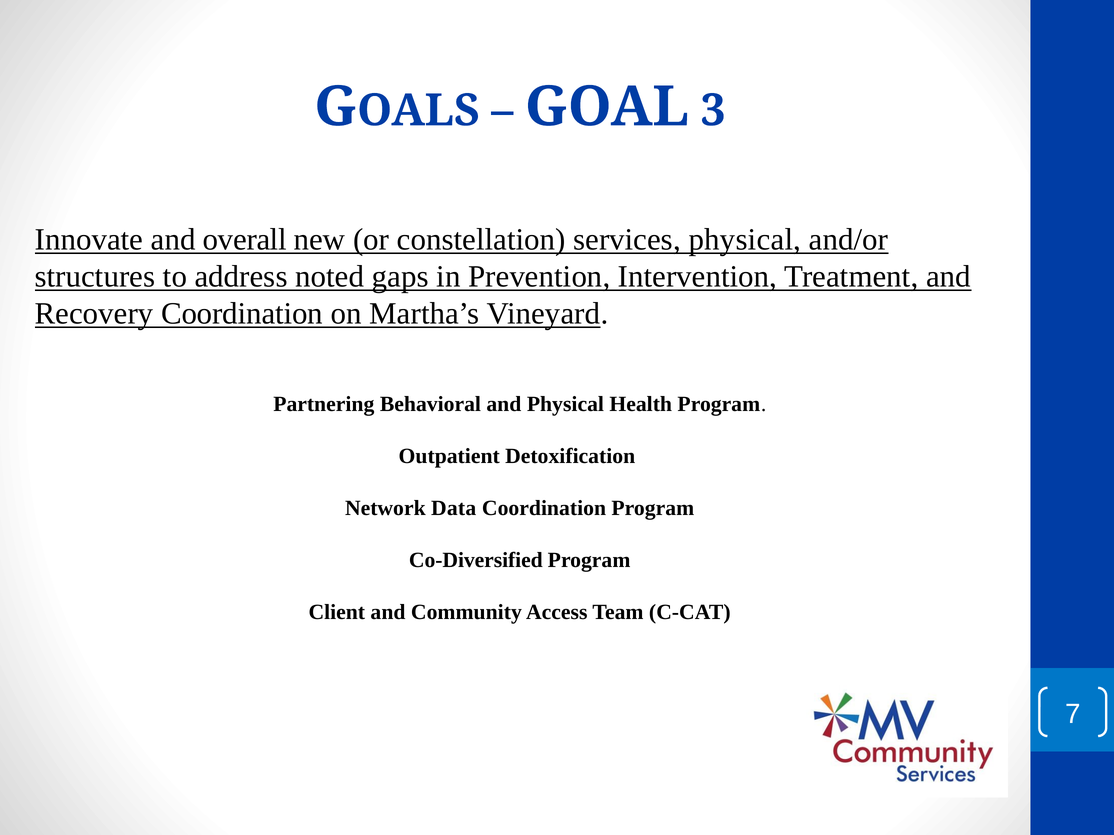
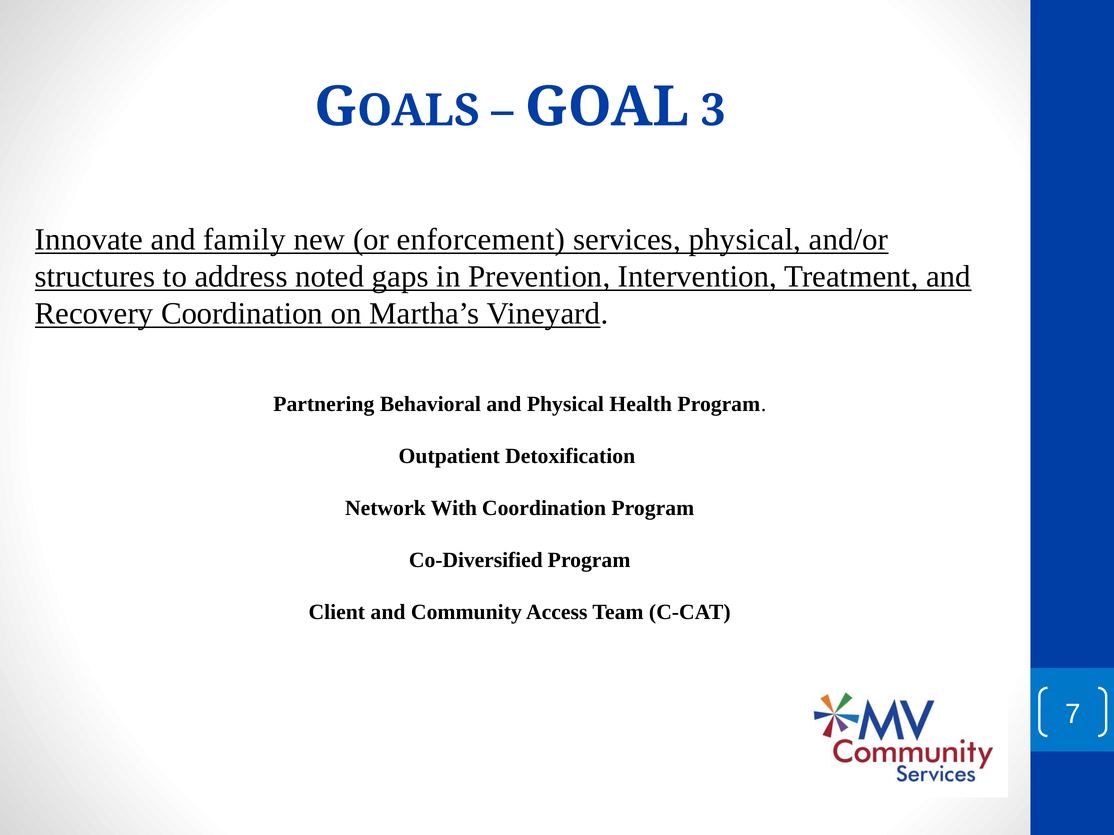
overall: overall -> family (244, 240)
constellation: constellation -> enforcement (481, 240)
Data: Data -> With (454, 508)
